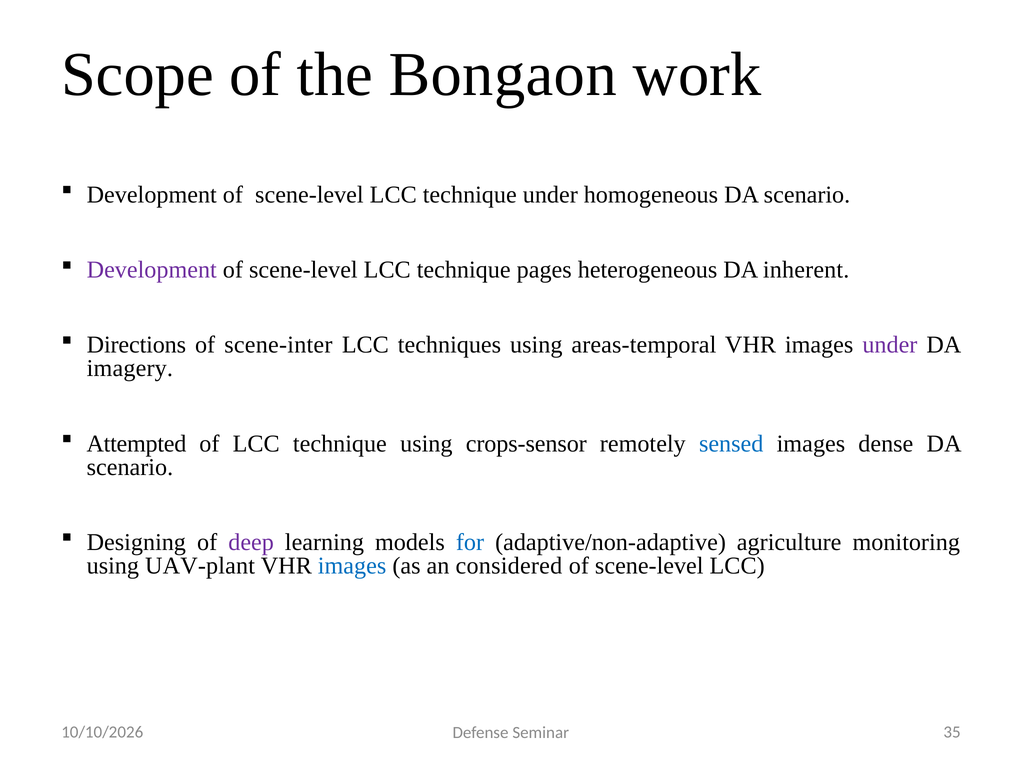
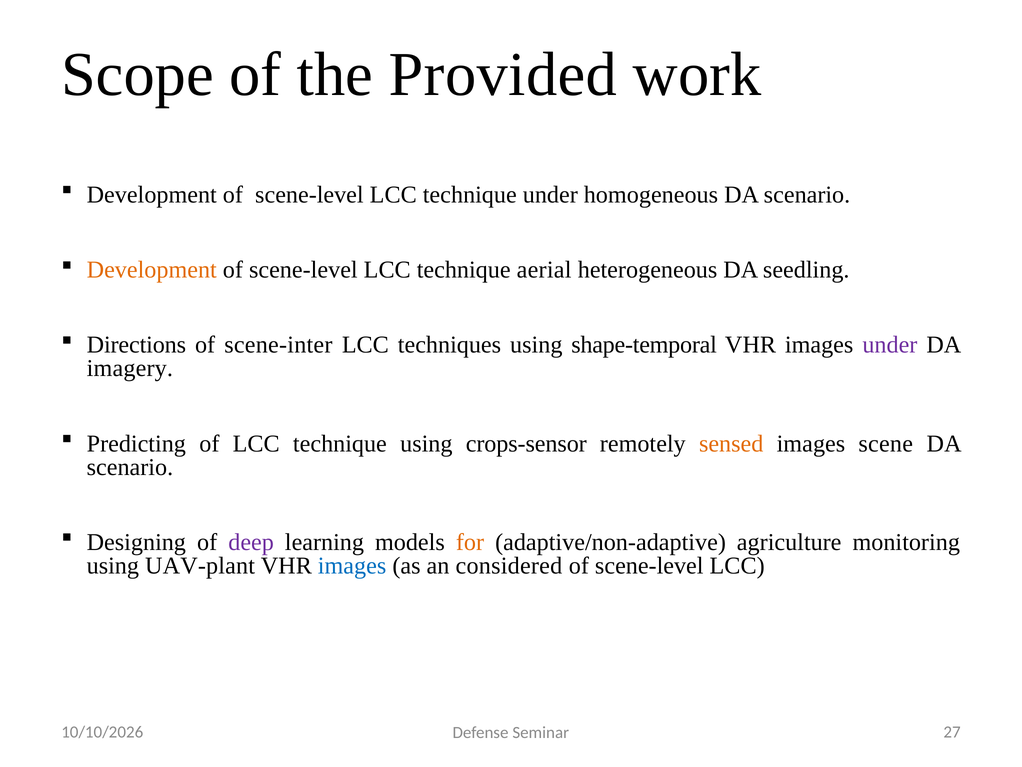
Bongaon: Bongaon -> Provided (503, 75)
Development colour: purple -> orange (152, 270)
pages: pages -> aerial (544, 270)
inherent: inherent -> seedling (806, 270)
areas-temporal: areas-temporal -> shape-temporal (644, 345)
Attempted: Attempted -> Predicting (136, 443)
sensed colour: blue -> orange (731, 443)
dense: dense -> scene (886, 443)
for colour: blue -> orange (470, 542)
35: 35 -> 27 (952, 732)
